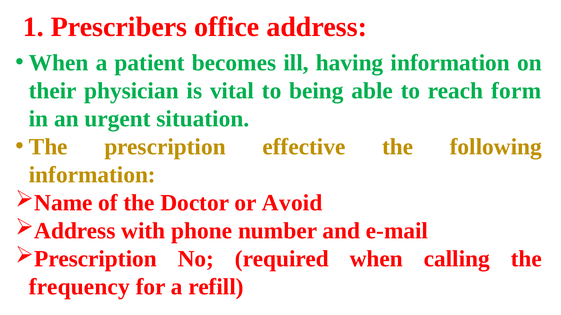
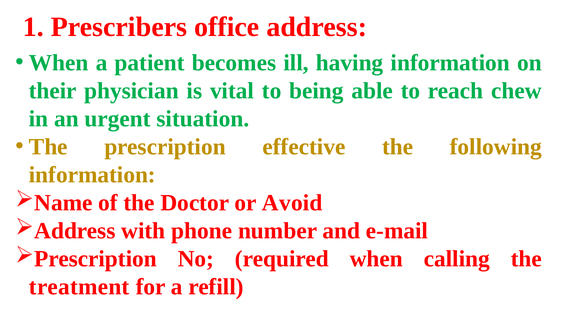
form: form -> chew (516, 91)
frequency: frequency -> treatment (79, 287)
